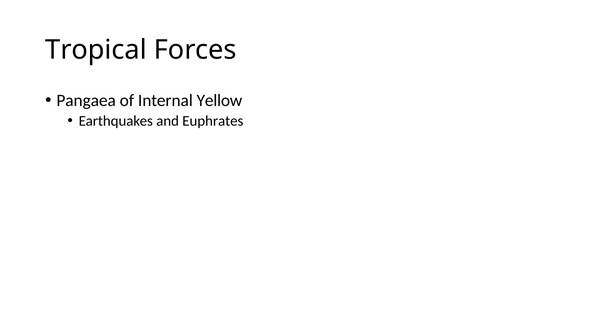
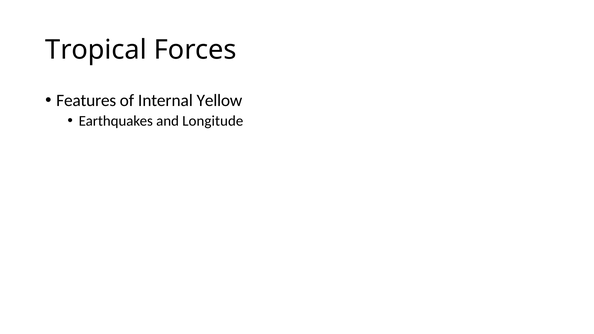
Pangaea: Pangaea -> Features (86, 100)
Euphrates: Euphrates -> Longitude (213, 121)
